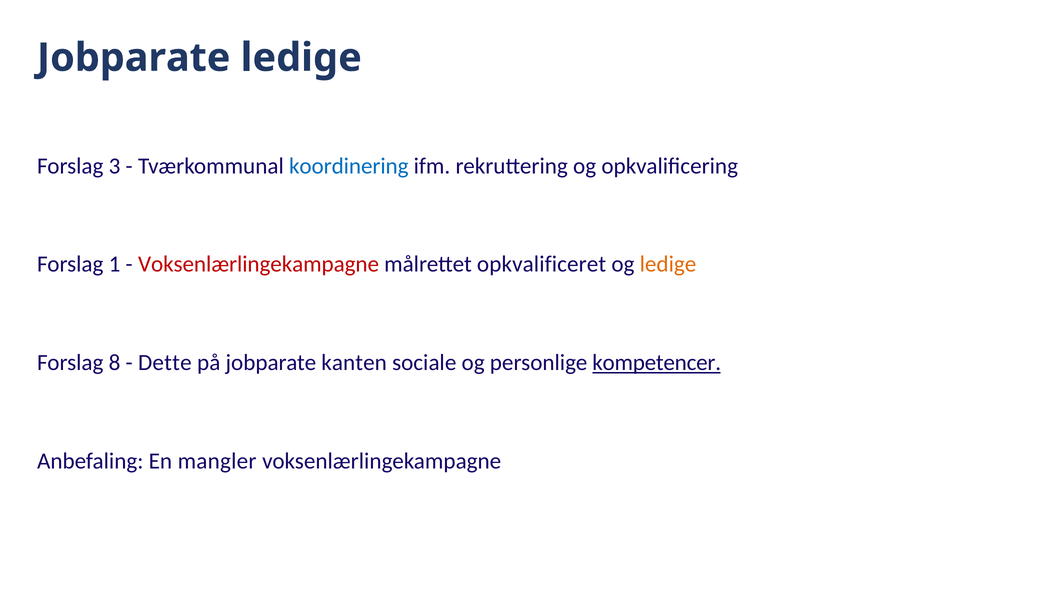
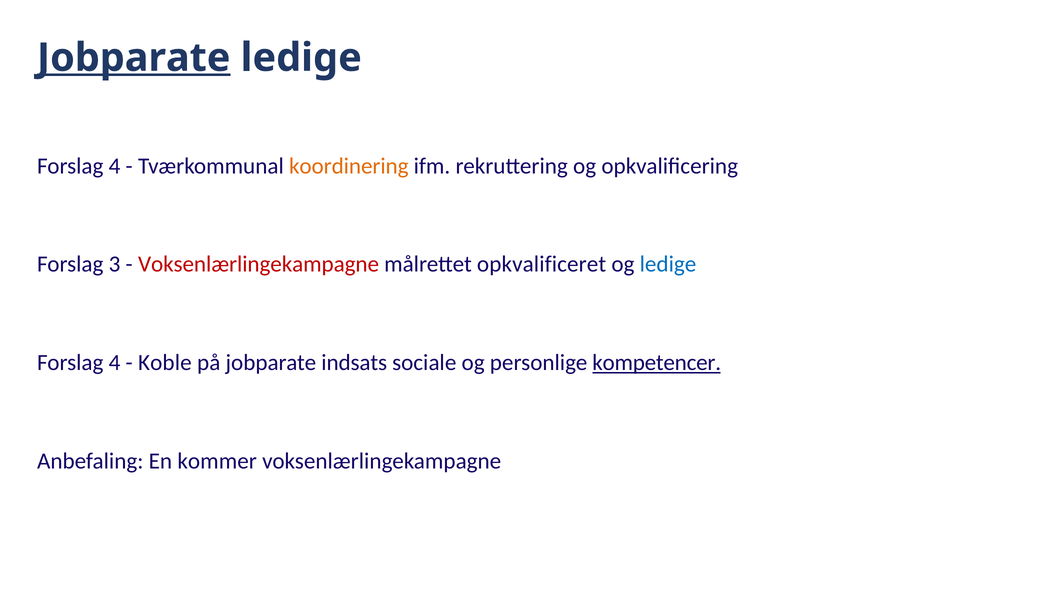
Jobparate underline: none -> present (134, 58)
3: 3 -> 4 (115, 166)
koordinering colour: blue -> orange (349, 166)
1: 1 -> 3 (115, 264)
ledige colour: orange -> blue (668, 264)
8: 8 -> 4 (115, 363)
Dette: Dette -> Koble (165, 363)
kanten: kanten -> indsats (354, 363)
mangler: mangler -> kommer (217, 461)
